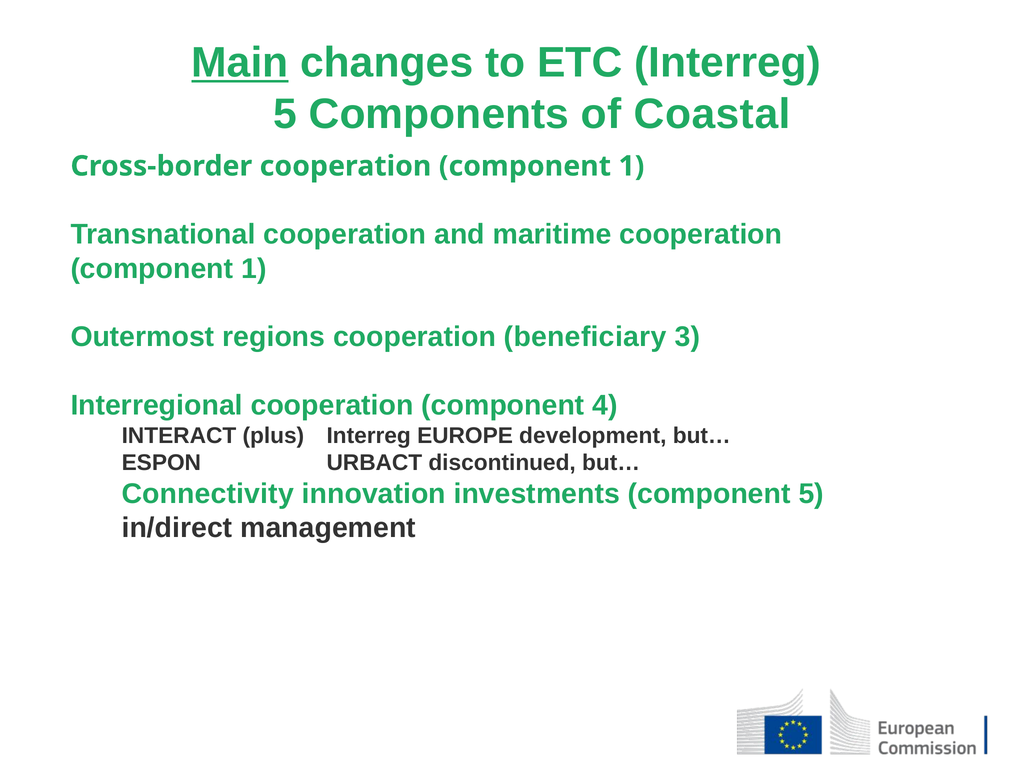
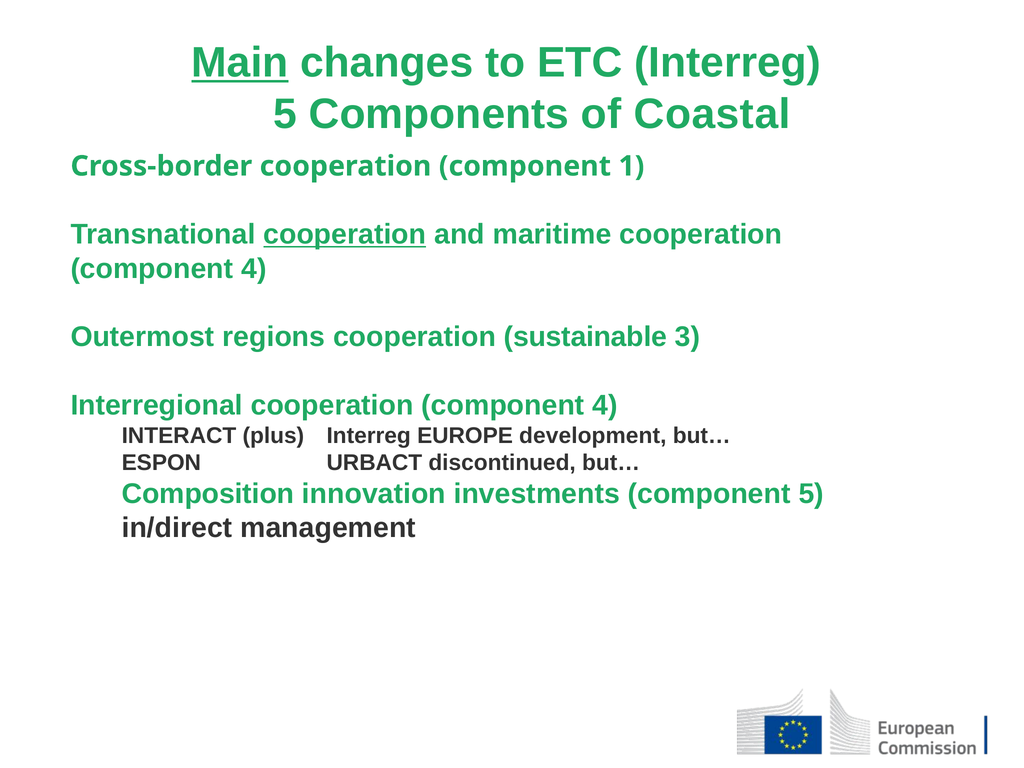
cooperation underline: none -> present (345, 234)
1: 1 -> 4 (254, 269)
beneficiary: beneficiary -> sustainable (585, 337)
Connectivity: Connectivity -> Composition (208, 494)
